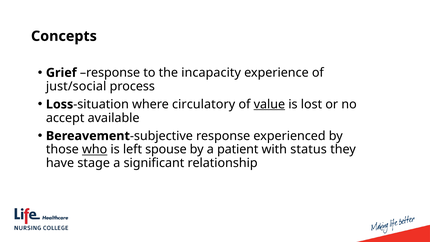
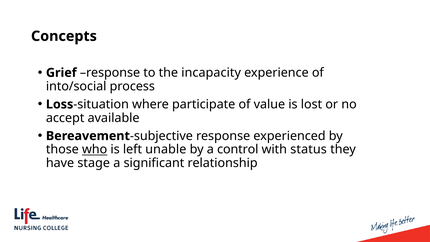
just/social: just/social -> into/social (76, 86)
circulatory: circulatory -> participate (204, 104)
value underline: present -> none (269, 104)
spouse: spouse -> unable (166, 149)
patient: patient -> control (238, 149)
